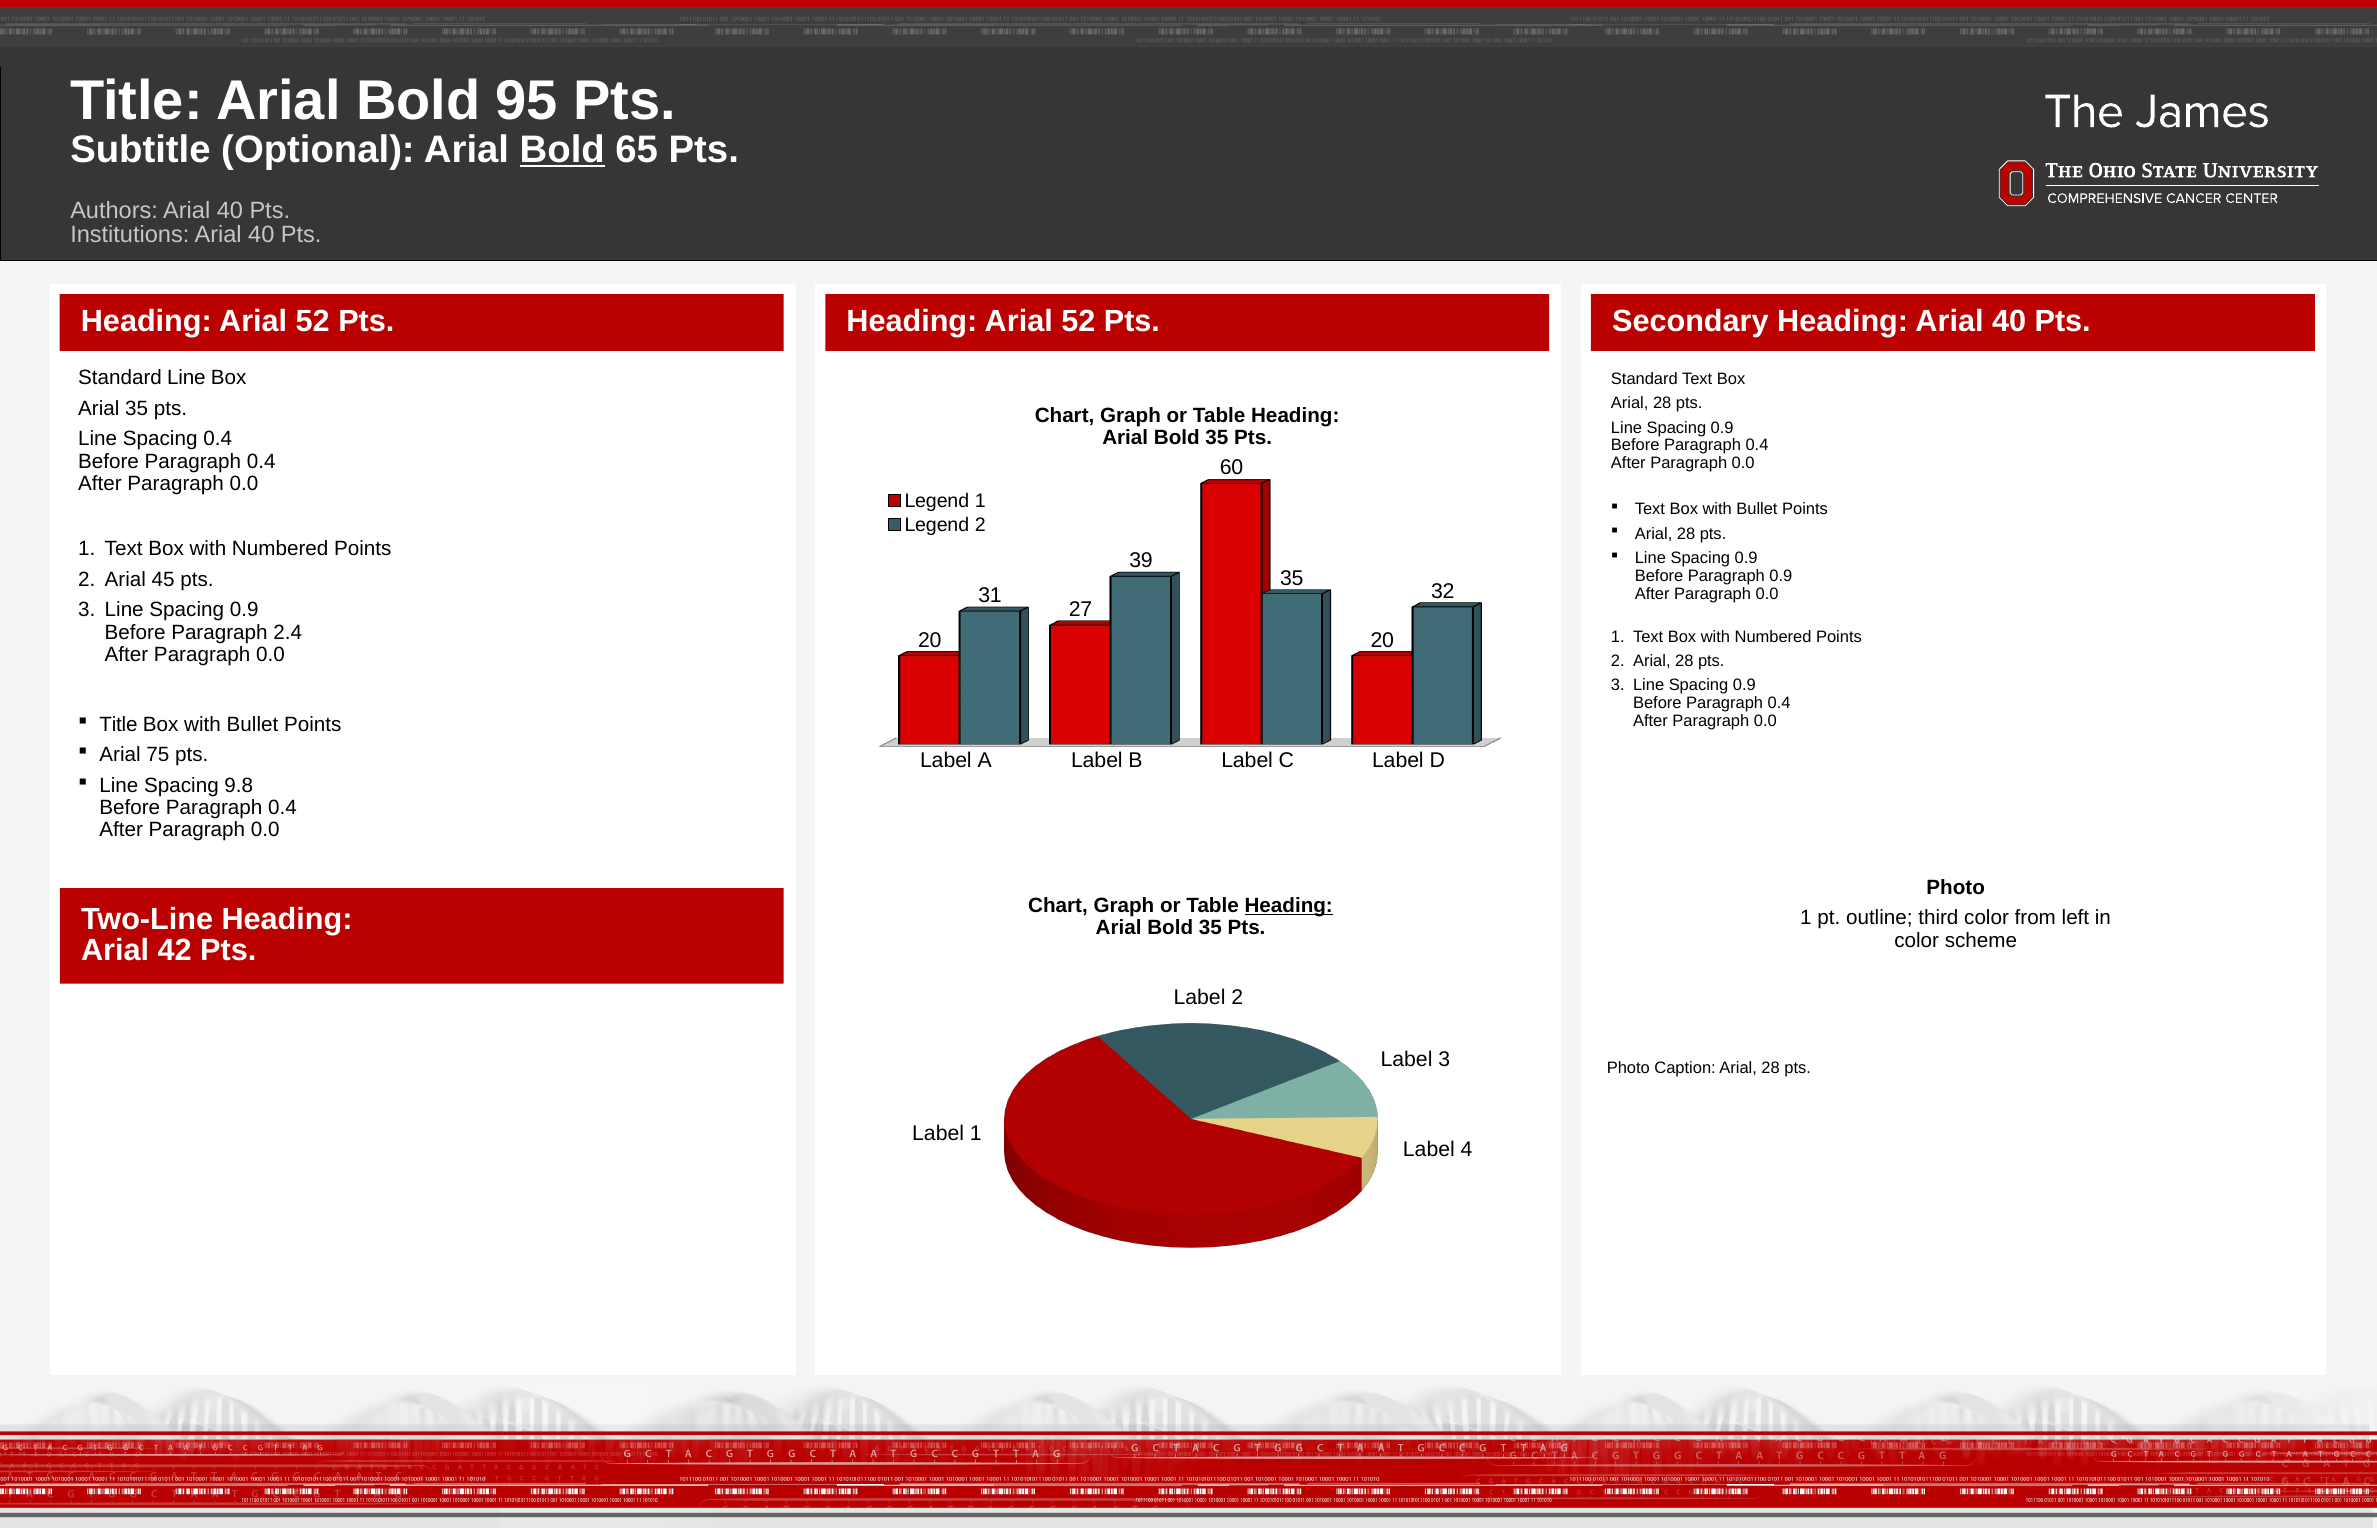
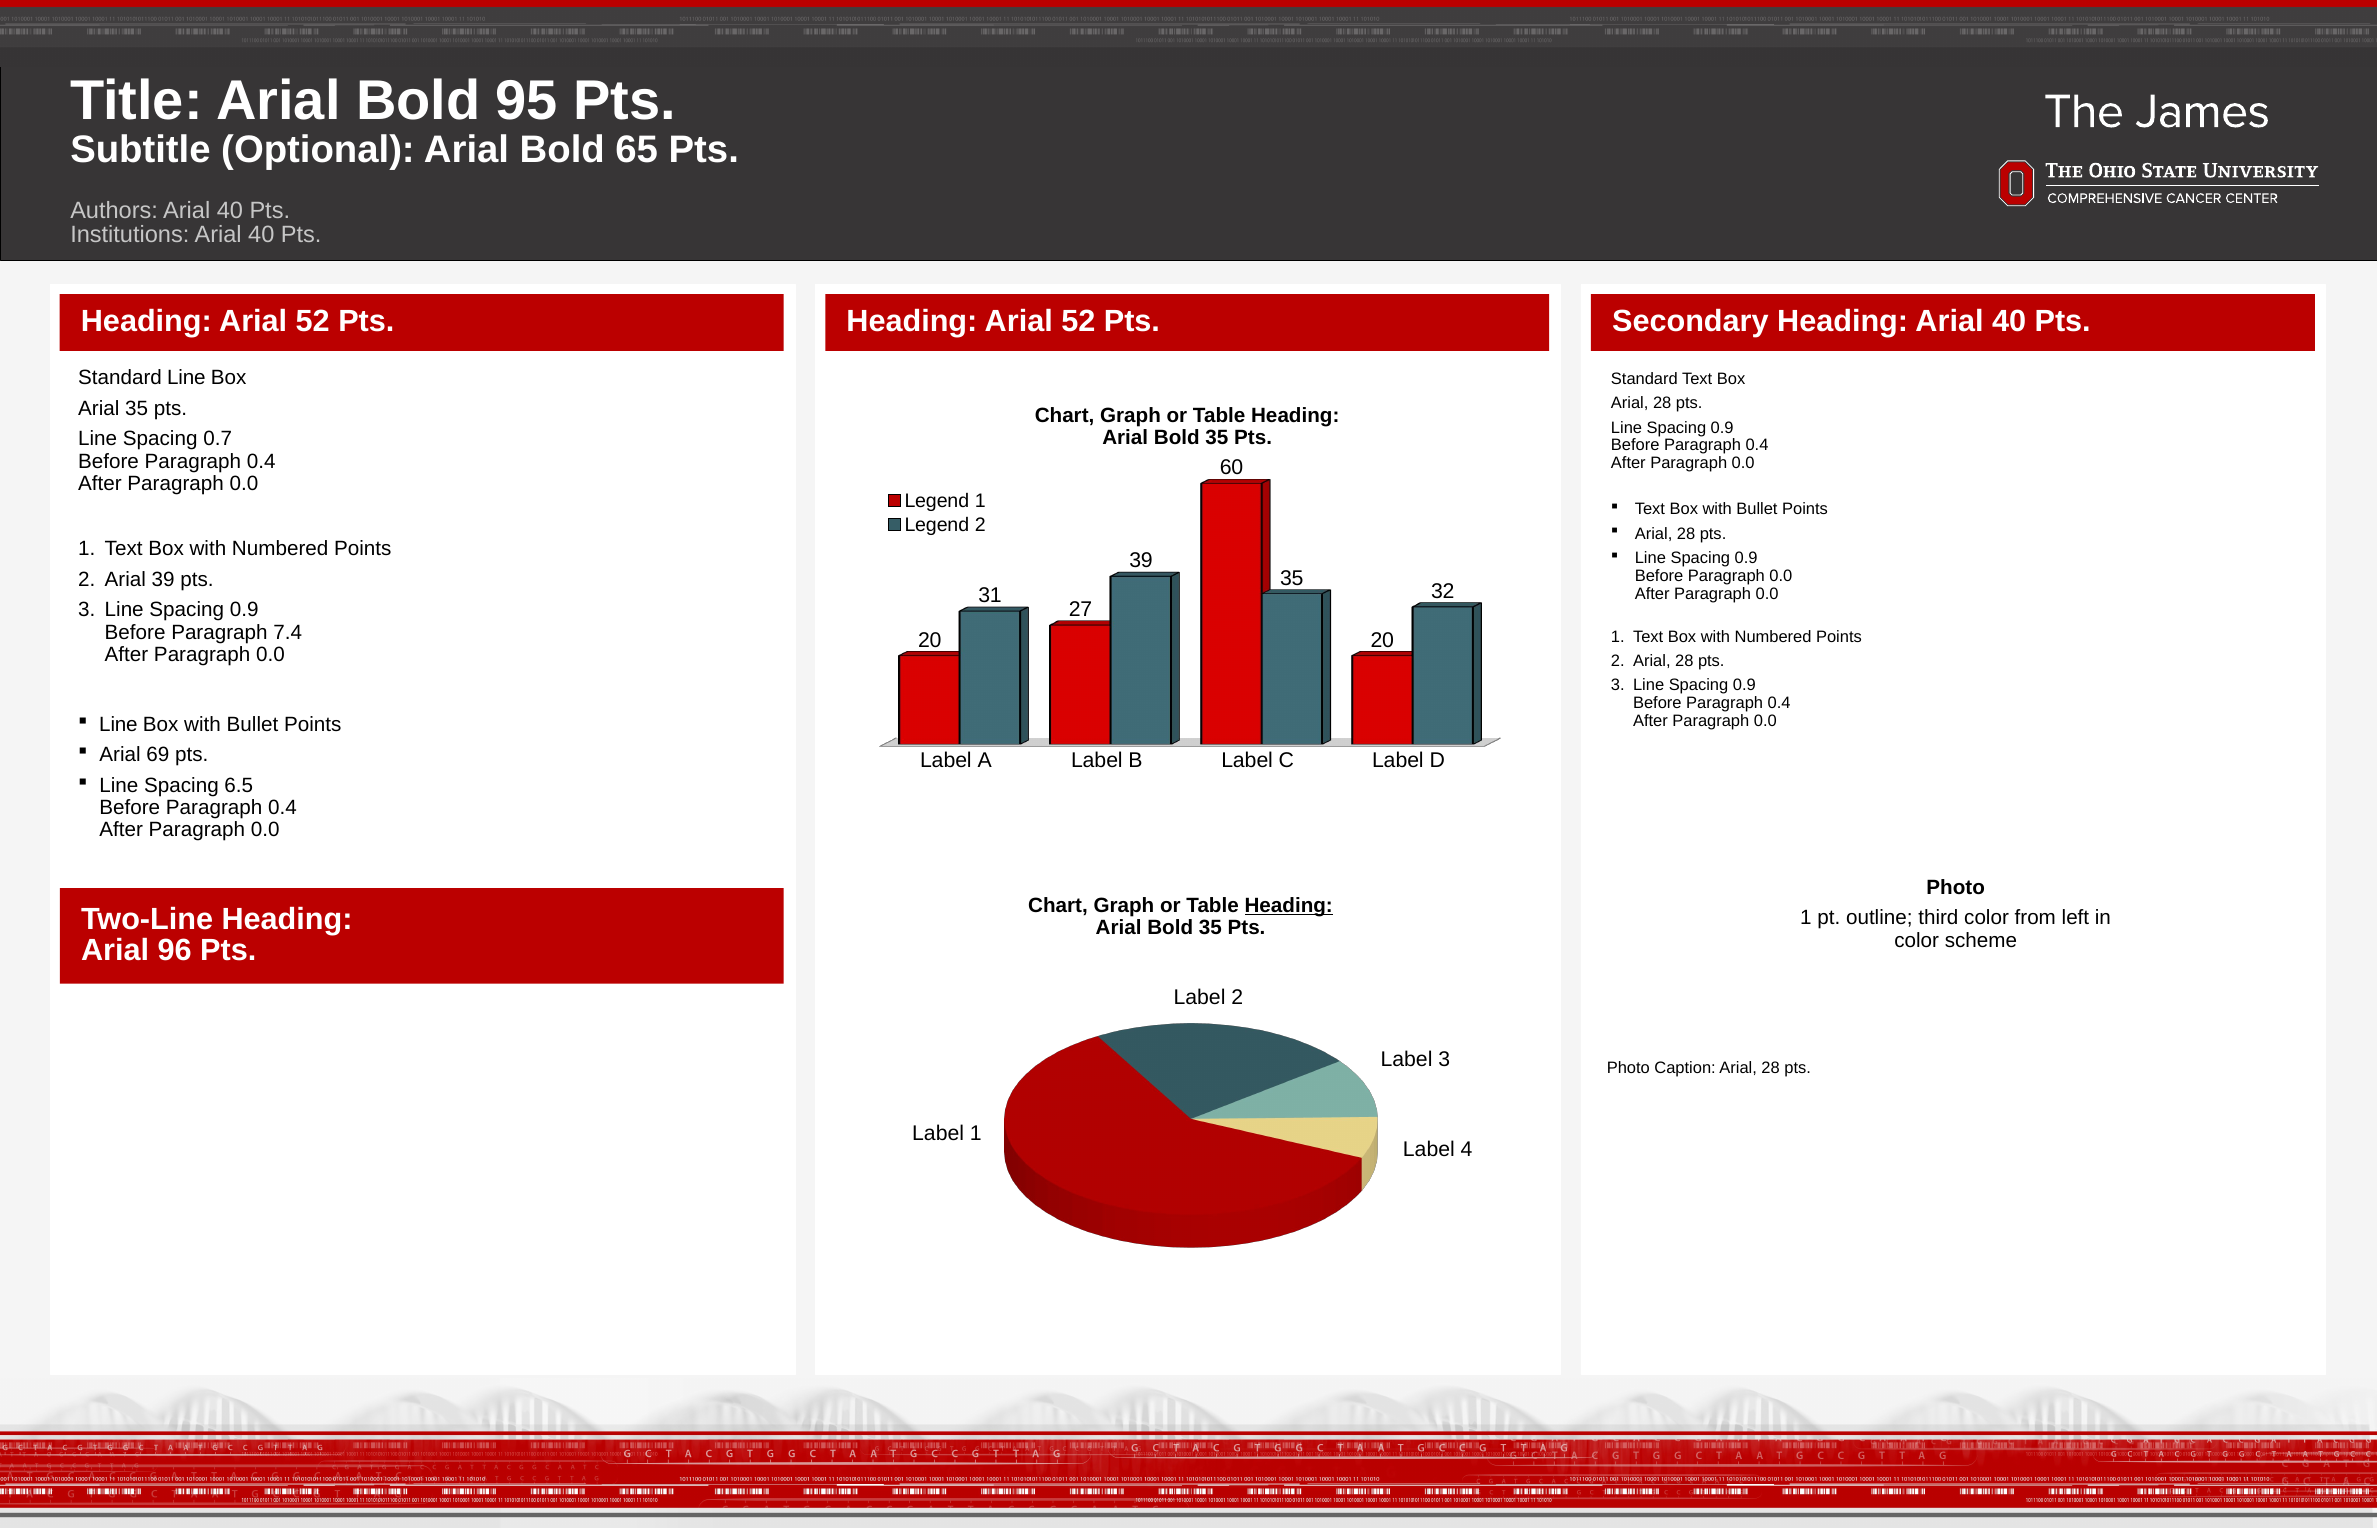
Bold underline: present -> none (562, 150)
Spacing 0.4: 0.4 -> 0.7 (218, 439)
Before Paragraph 0.9: 0.9 -> 0.0 (1781, 576)
Arial 45: 45 -> 39 (163, 580)
2.4: 2.4 -> 7.4 (288, 632)
Title: Title -> Line (118, 725)
75: 75 -> 69 (158, 755)
9.8: 9.8 -> 6.5 (239, 786)
42: 42 -> 96 (175, 951)
